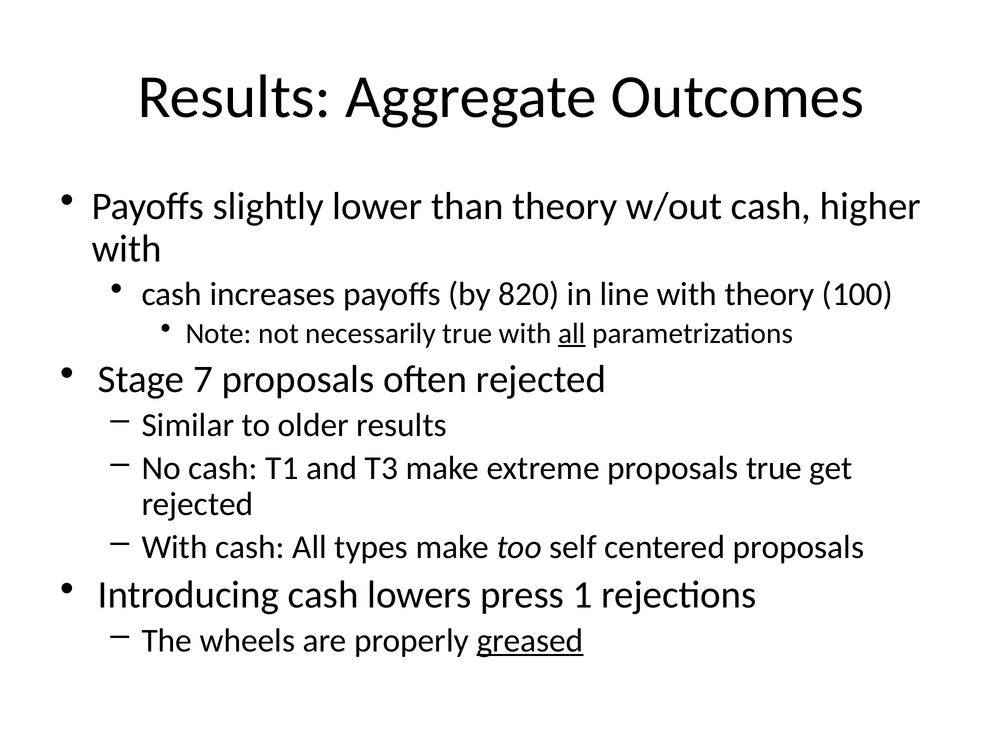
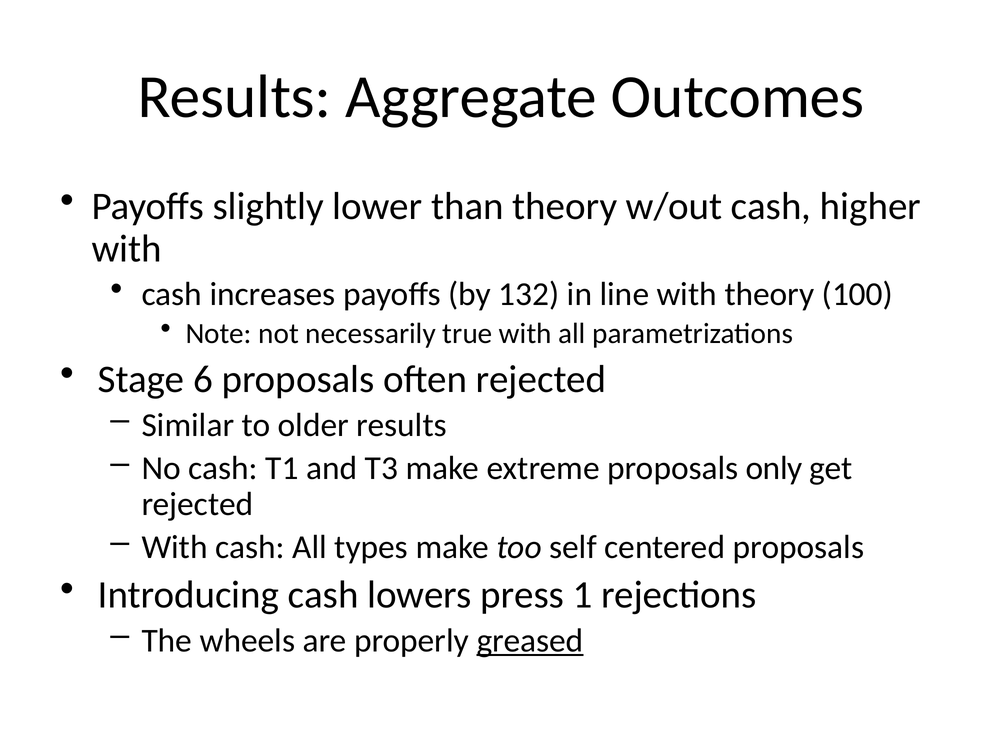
820: 820 -> 132 (529, 294)
all underline: present -> none (572, 334)
7: 7 -> 6 (203, 380)
proposals true: true -> only (774, 468)
